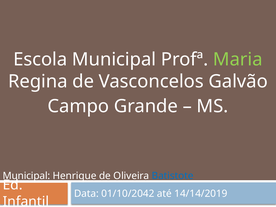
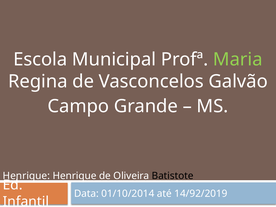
Municipal: Municipal -> Henrique (26, 176)
Batistote colour: blue -> black (173, 176)
01/10/2042: 01/10/2042 -> 01/10/2014 (128, 194)
14/14/2019: 14/14/2019 -> 14/92/2019 (201, 194)
